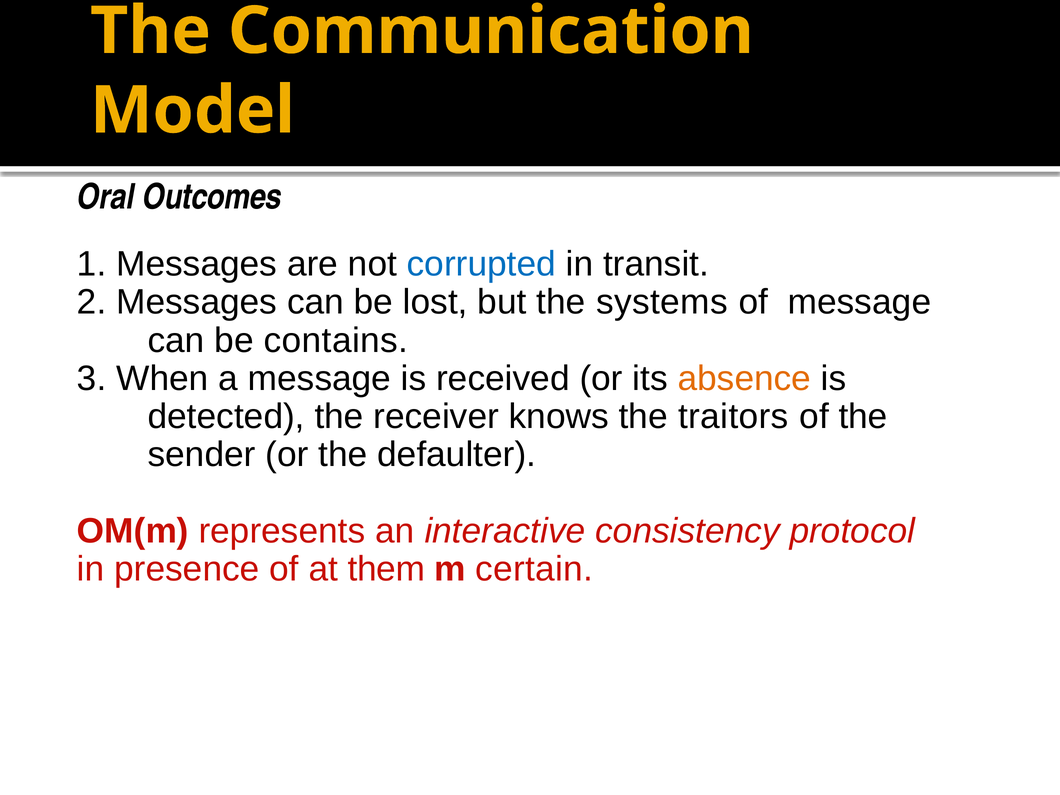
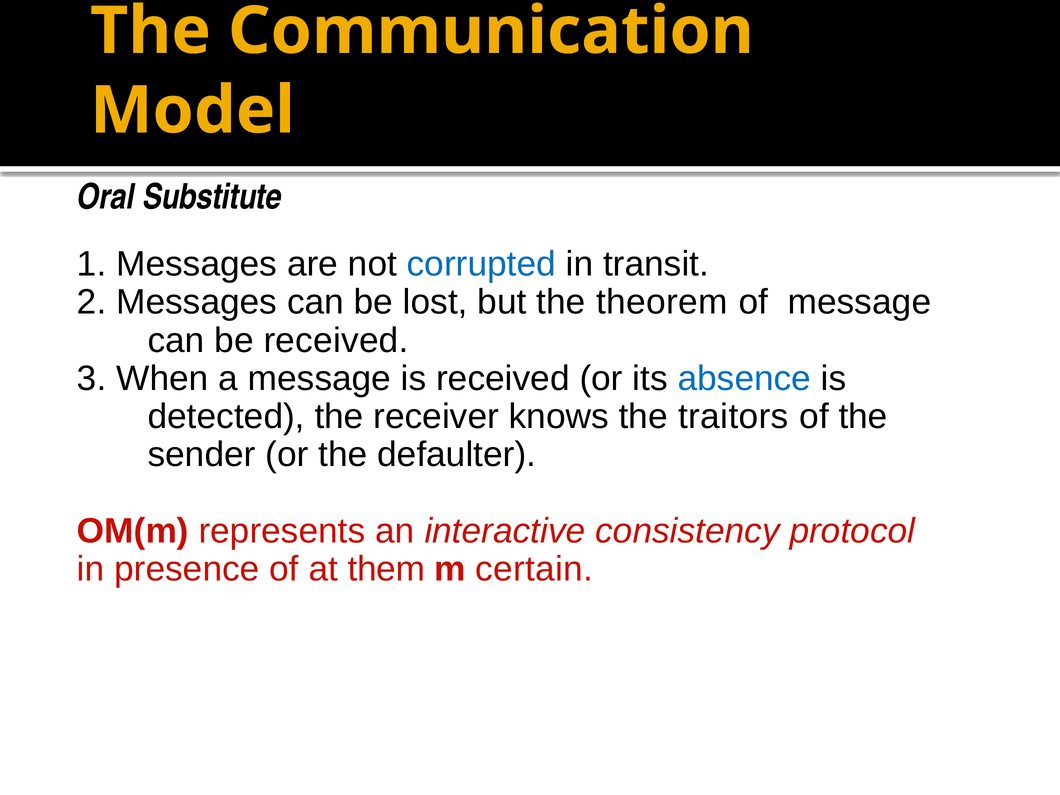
Outcomes: Outcomes -> Substitute (212, 197)
systems: systems -> theorem (662, 302)
be contains: contains -> received (336, 340)
absence colour: orange -> blue (744, 378)
